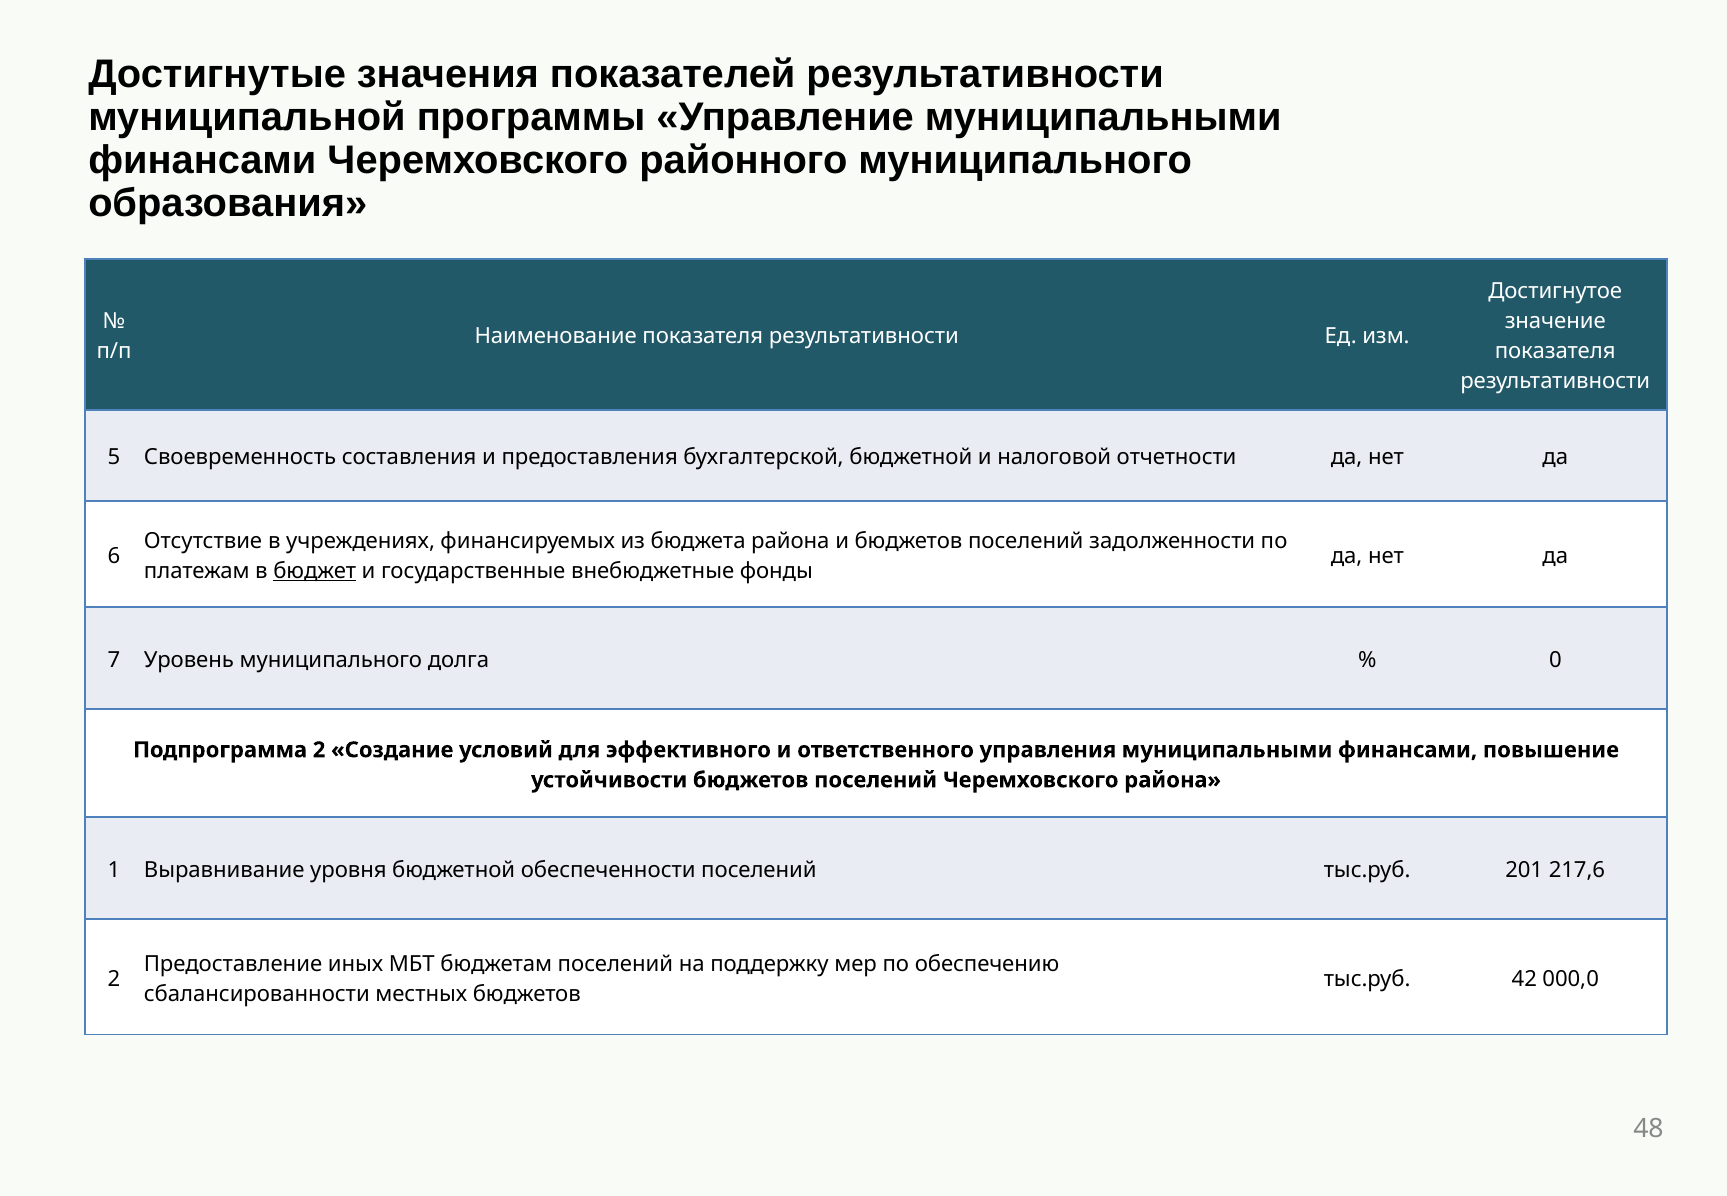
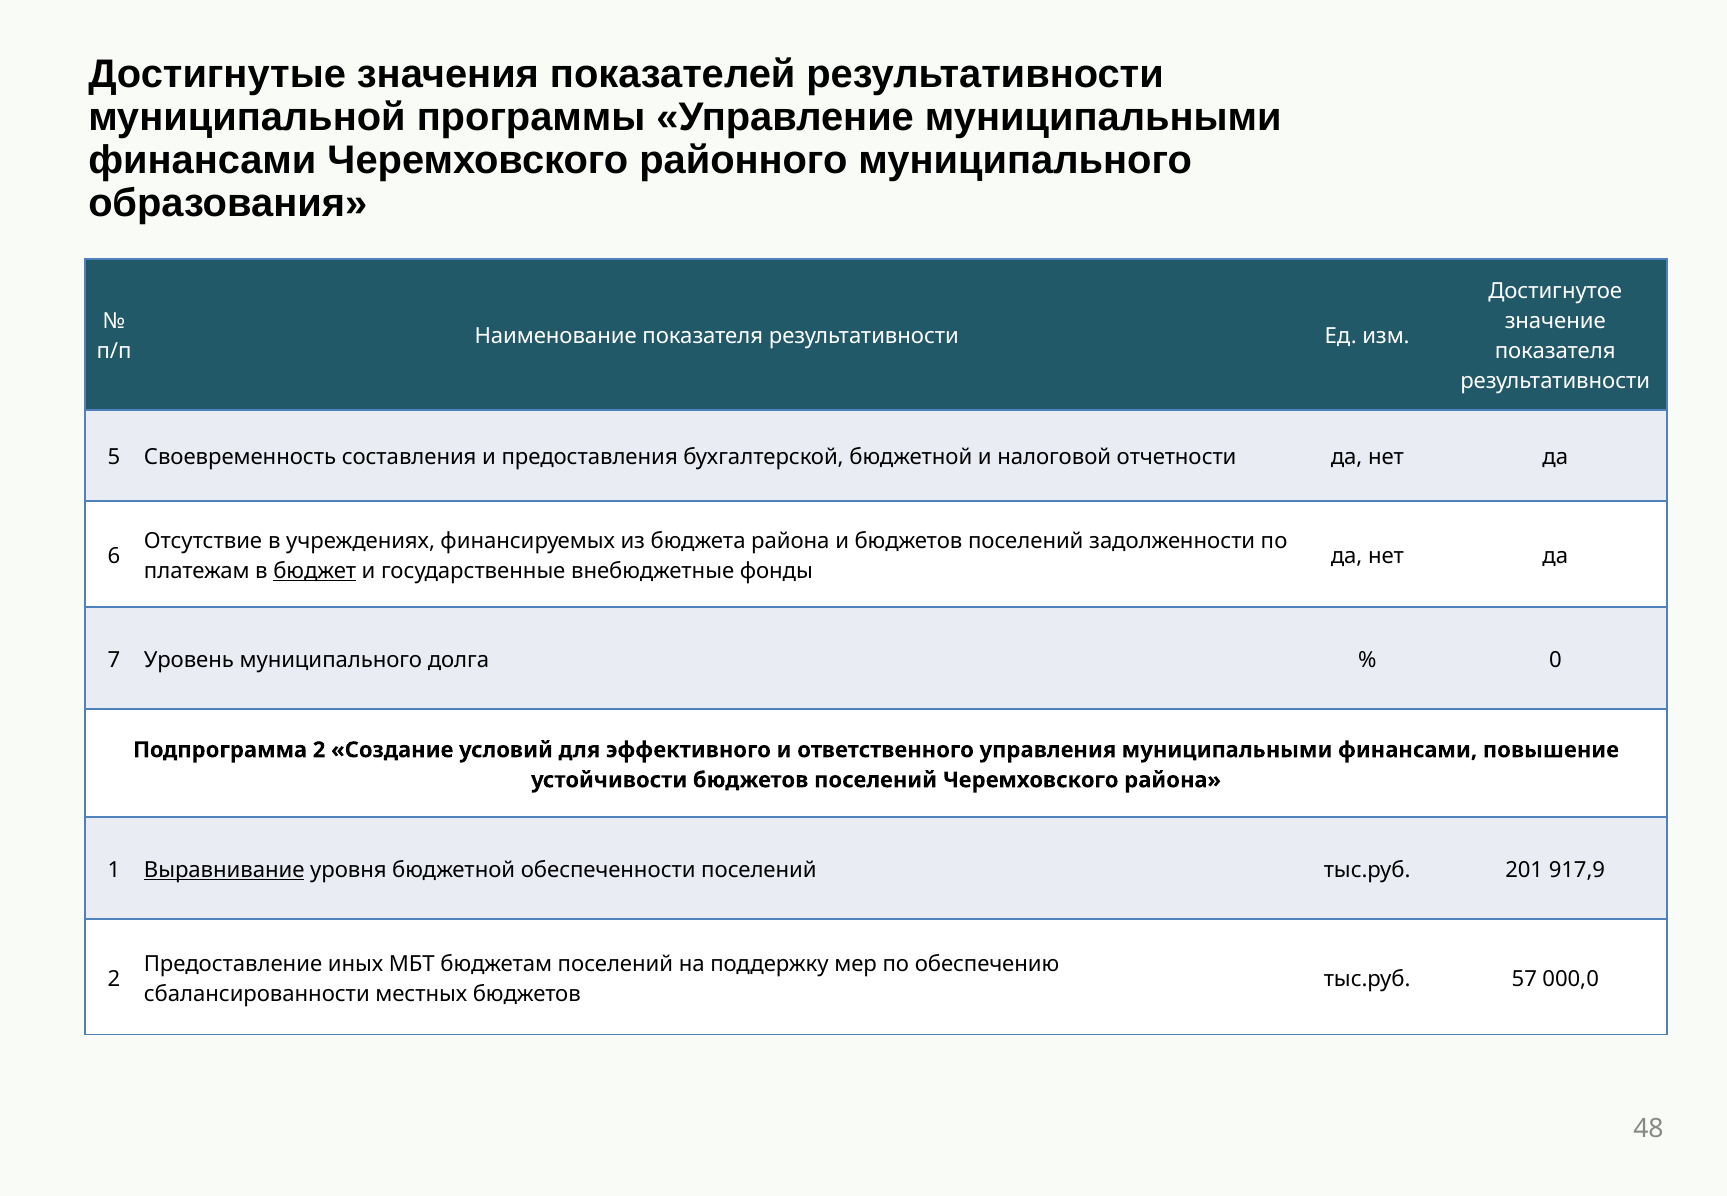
Выравнивание underline: none -> present (224, 870)
217,6: 217,6 -> 917,9 (1577, 870)
42: 42 -> 57 (1524, 978)
